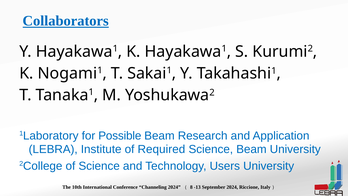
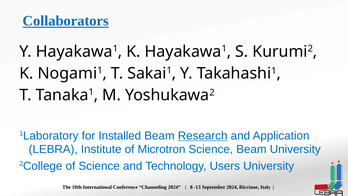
Possible: Possible -> Installed (120, 136)
Research underline: none -> present (203, 136)
Required: Required -> Microtron (161, 149)
